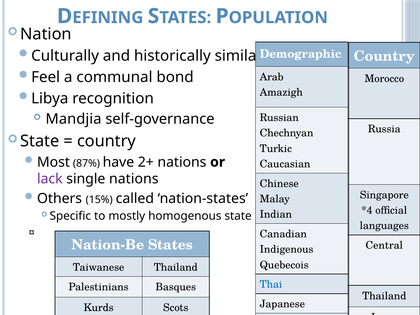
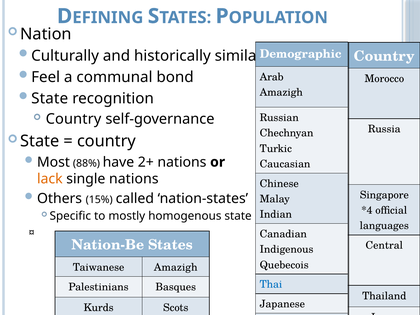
Libya: Libya -> State (50, 98)
Mandjia: Mandjia -> Country (74, 119)
87%: 87% -> 88% (86, 163)
lack colour: purple -> orange (50, 179)
Taiwanese Thailand: Thailand -> Amazigh (176, 267)
